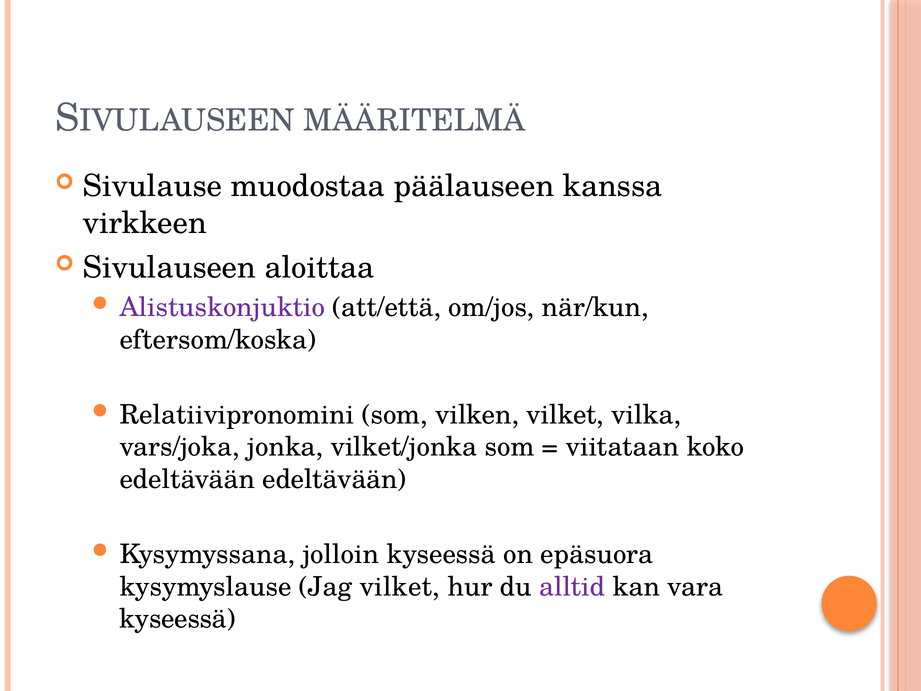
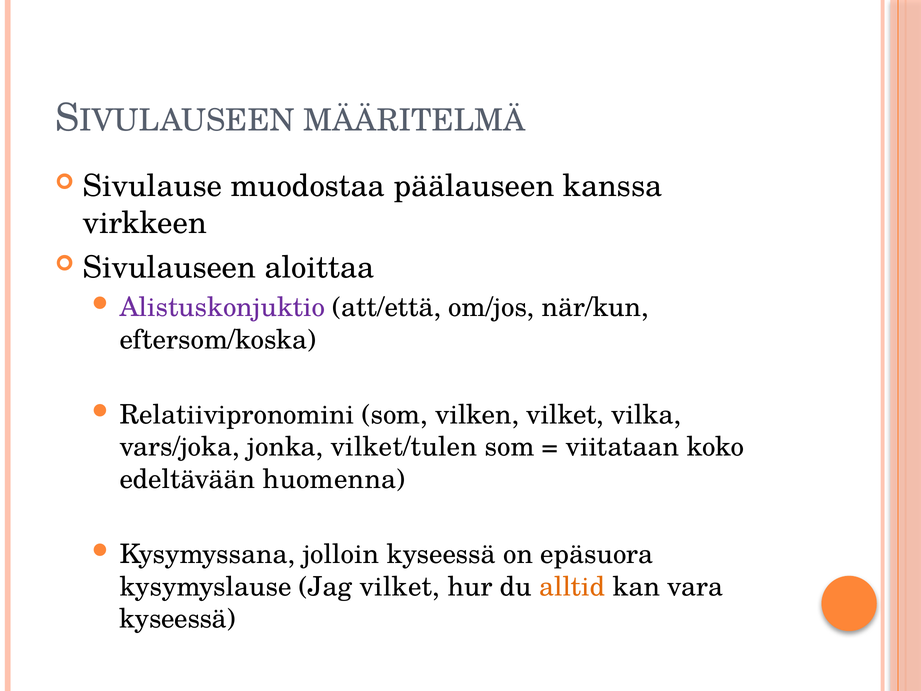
vilket/jonka: vilket/jonka -> vilket/tulen (404, 447)
edeltävään edeltävään: edeltävään -> huomenna (334, 479)
alltid colour: purple -> orange (572, 587)
